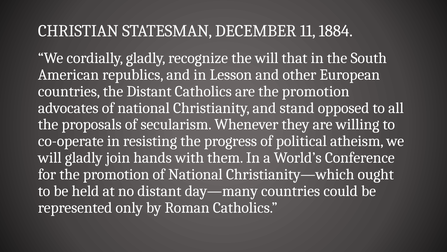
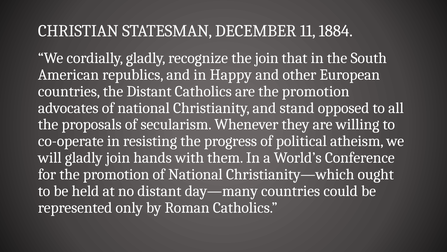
the will: will -> join (267, 58)
Lesson: Lesson -> Happy (231, 75)
